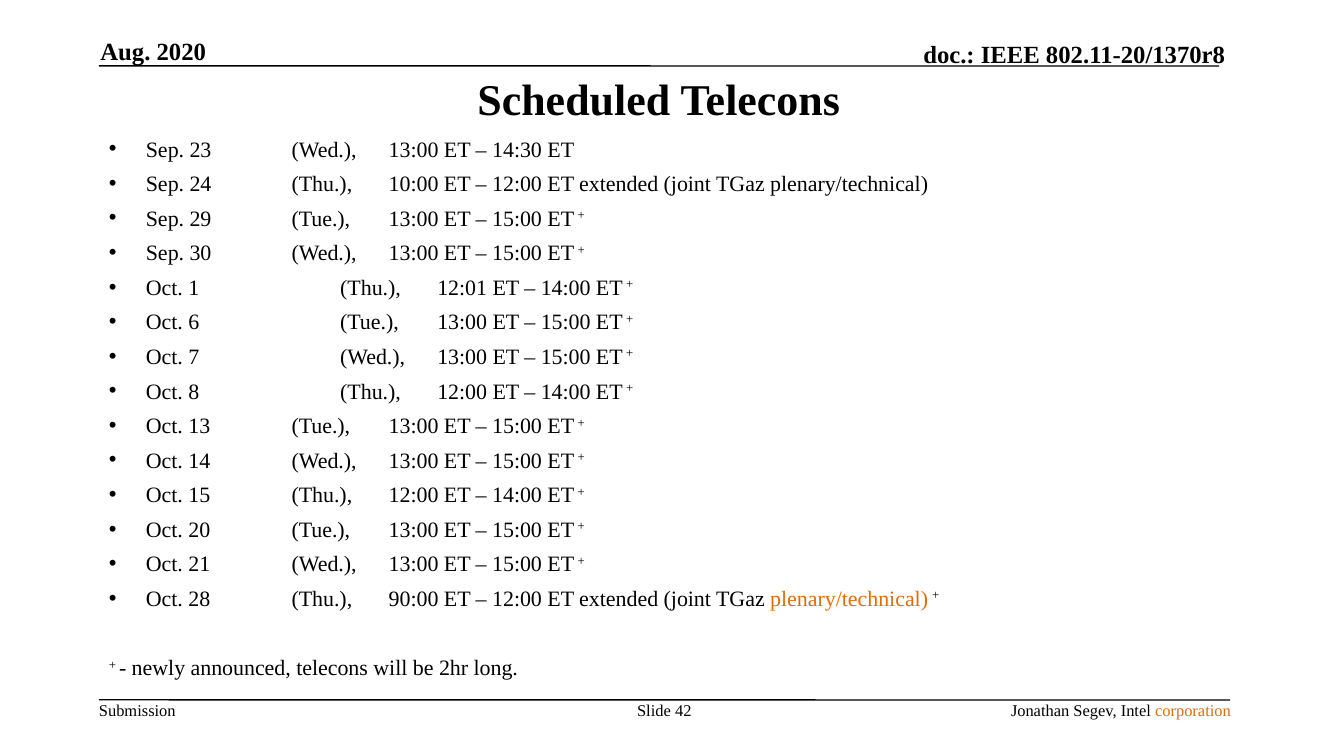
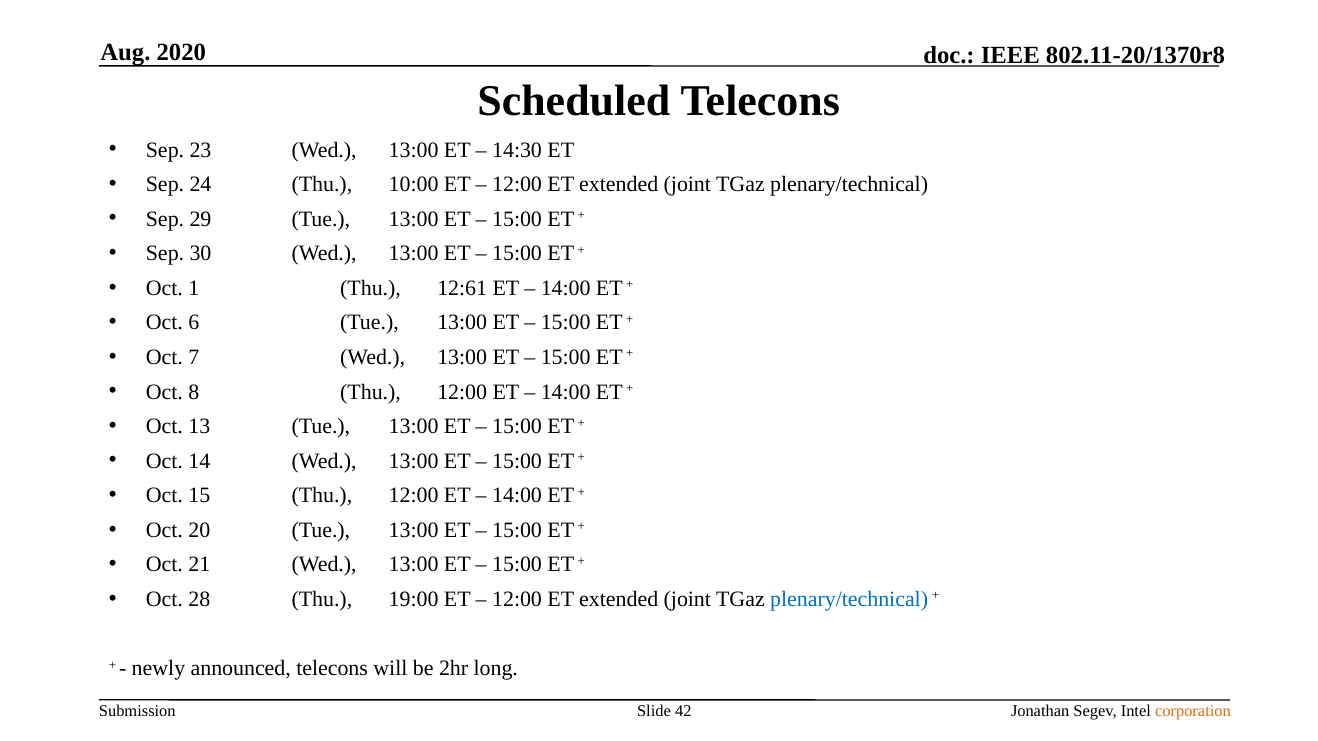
12:01: 12:01 -> 12:61 (462, 288)
90:00: 90:00 -> 19:00 (414, 600)
plenary/technical colour: orange -> blue (849, 600)
